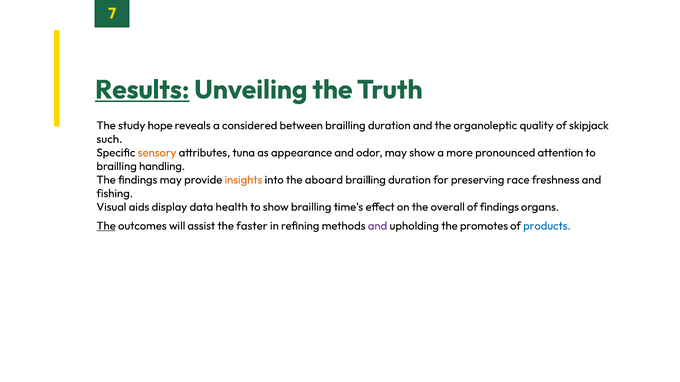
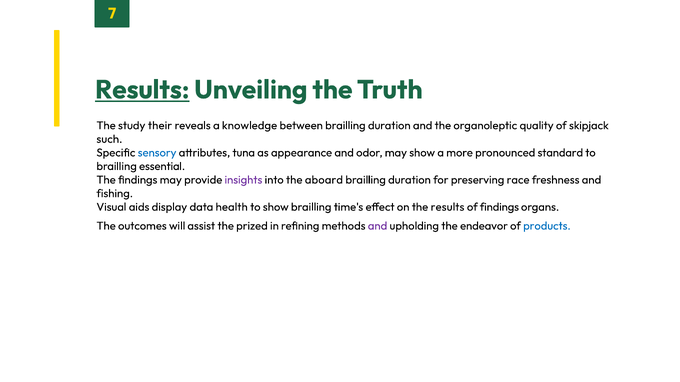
hope: hope -> their (160, 126)
considered: considered -> knowledge (250, 126)
sensory colour: orange -> blue (157, 153)
attention: attention -> standard (560, 153)
handling: handling -> essential (162, 166)
insights colour: orange -> purple (243, 180)
the overall: overall -> results (448, 207)
The underline: present -> none (106, 226)
faster: faster -> prized (252, 226)
promotes: promotes -> endeavor (484, 226)
